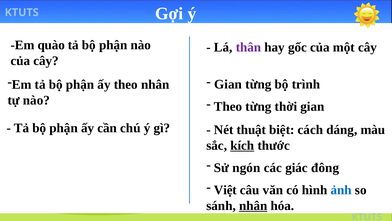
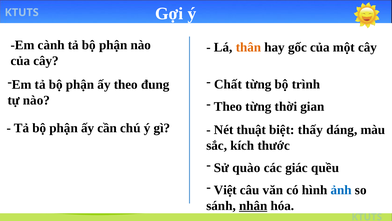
quào: quào -> cành (51, 45)
thân colour: purple -> orange (248, 47)
Gian: Gian -> Chất (228, 84)
theo nhân: nhân -> đung (155, 84)
cách: cách -> thấy (310, 129)
kích underline: present -> none (242, 145)
ngón: ngón -> quào (246, 167)
đông: đông -> quều (325, 167)
